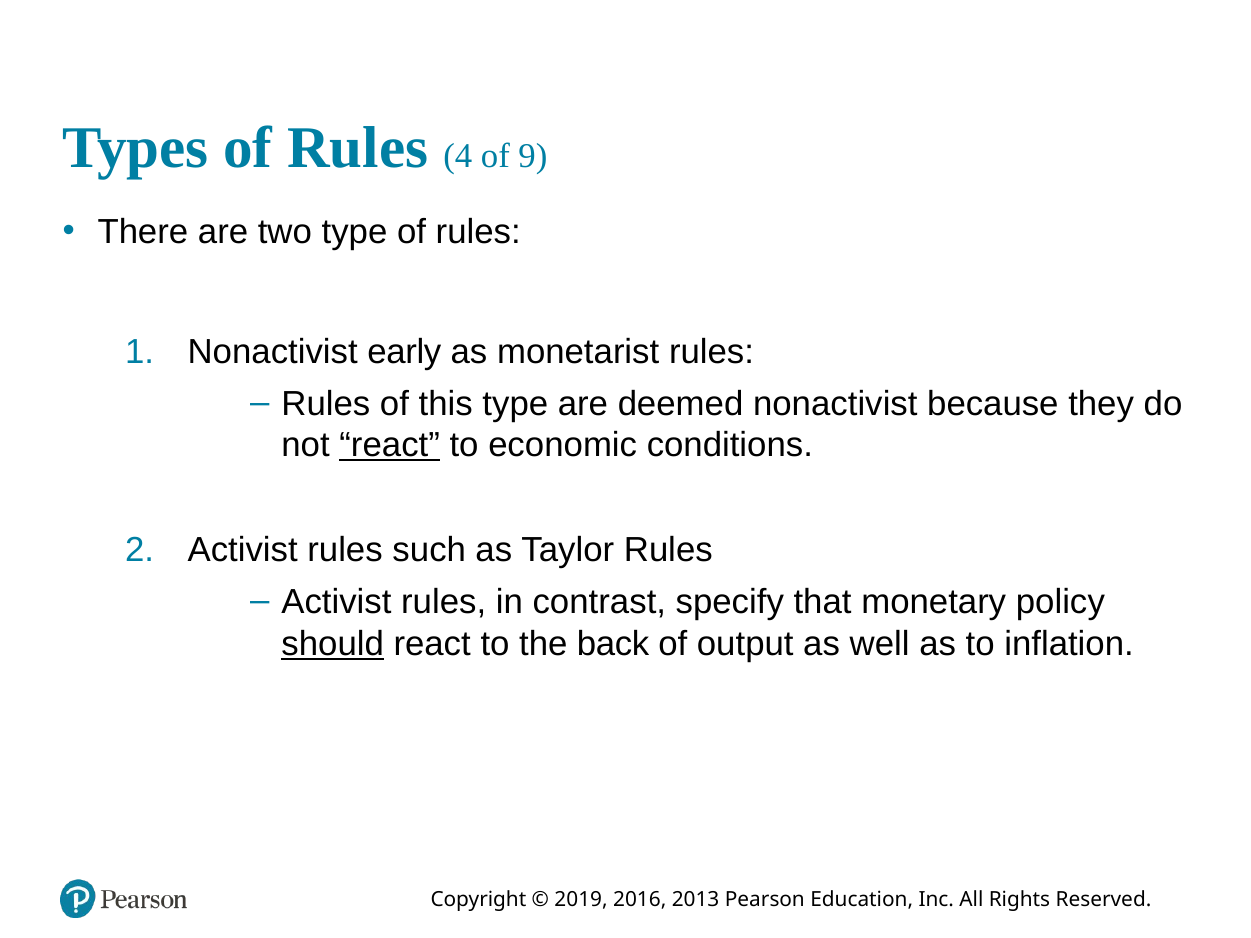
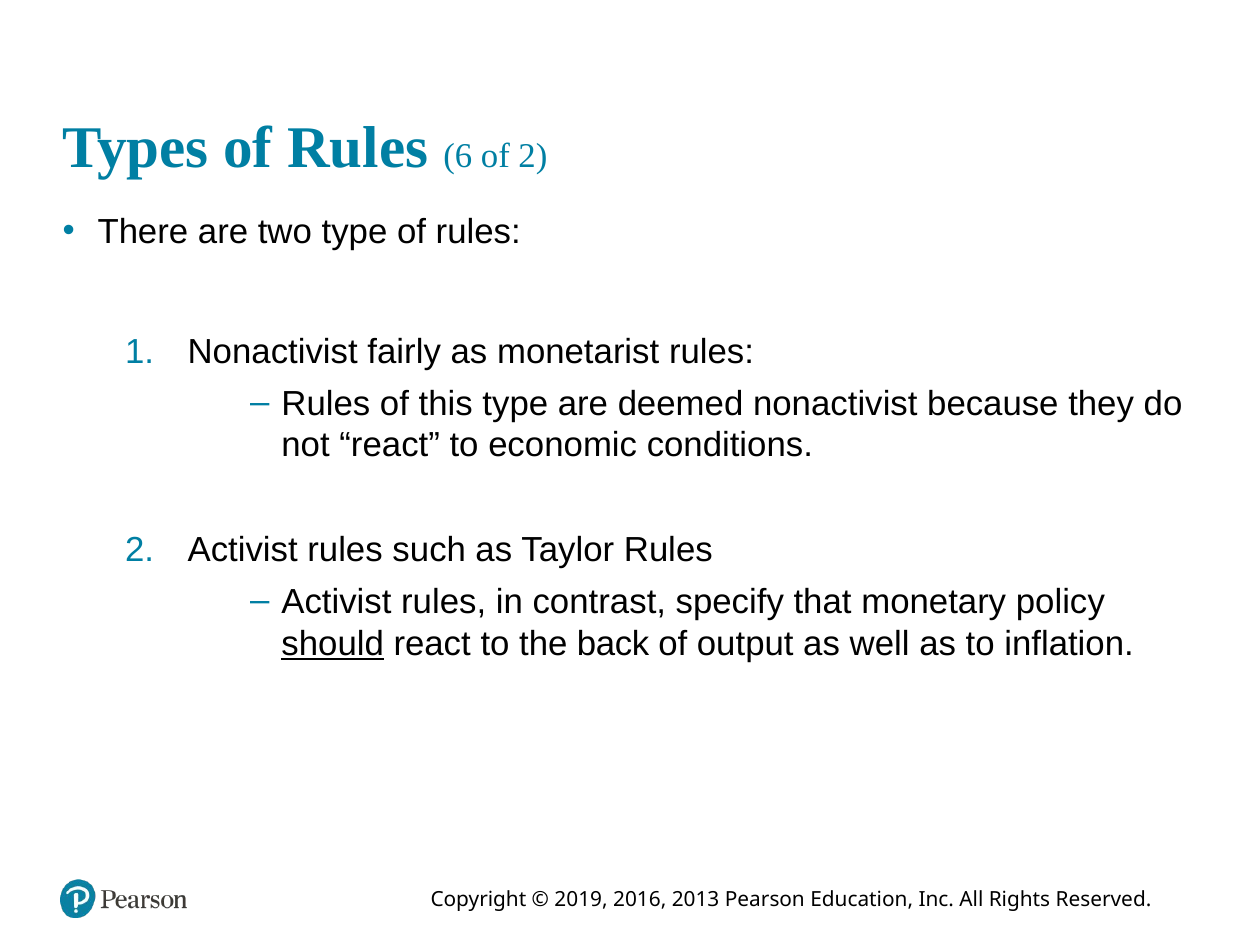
4: 4 -> 6 (458, 156)
of 9: 9 -> 2 (533, 156)
early: early -> fairly (404, 352)
react underline: present -> none (390, 446)
